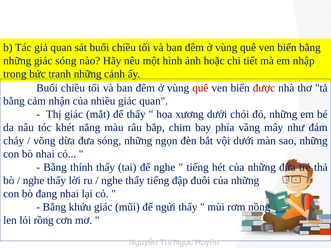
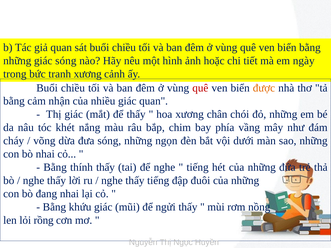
nhập: nhập -> ngày (304, 61)
tranh những: những -> xương (88, 74)
được colour: red -> orange (264, 88)
xương dưới: dưới -> chân (217, 114)
